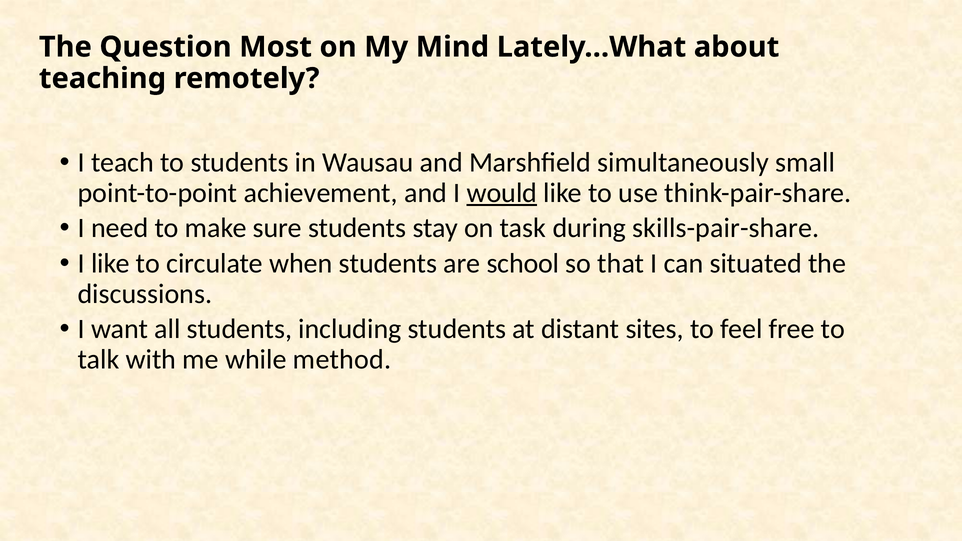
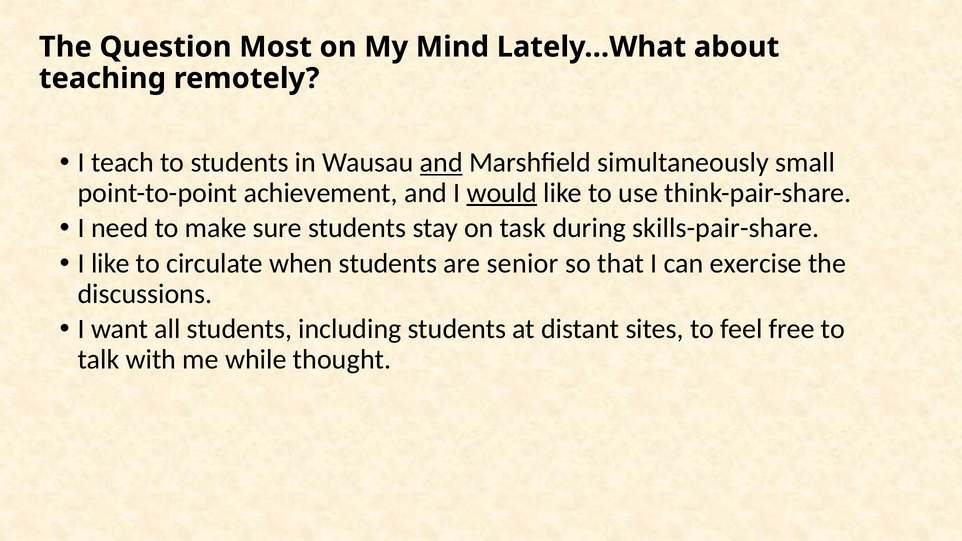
and underline: none -> present (441, 163)
school: school -> senior (523, 264)
situated: situated -> exercise (756, 264)
method: method -> thought (342, 359)
